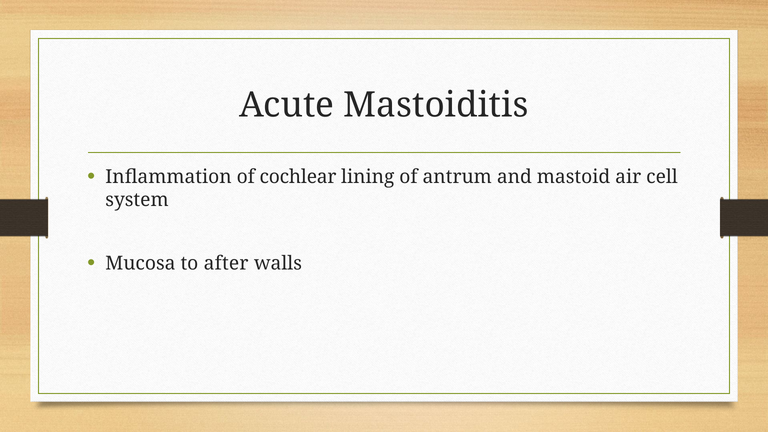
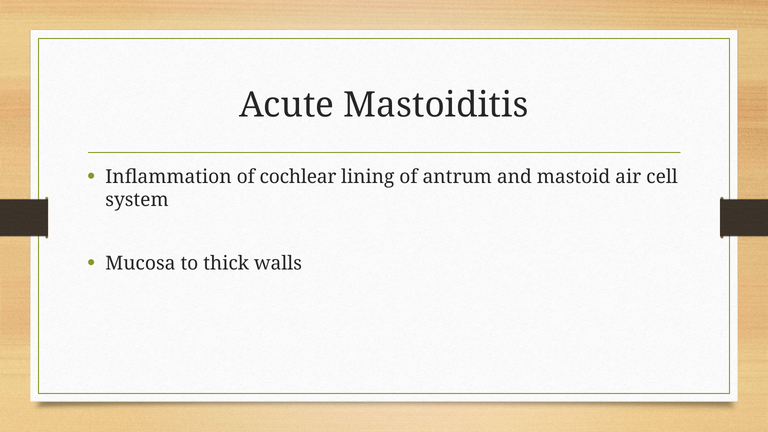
after: after -> thick (226, 263)
